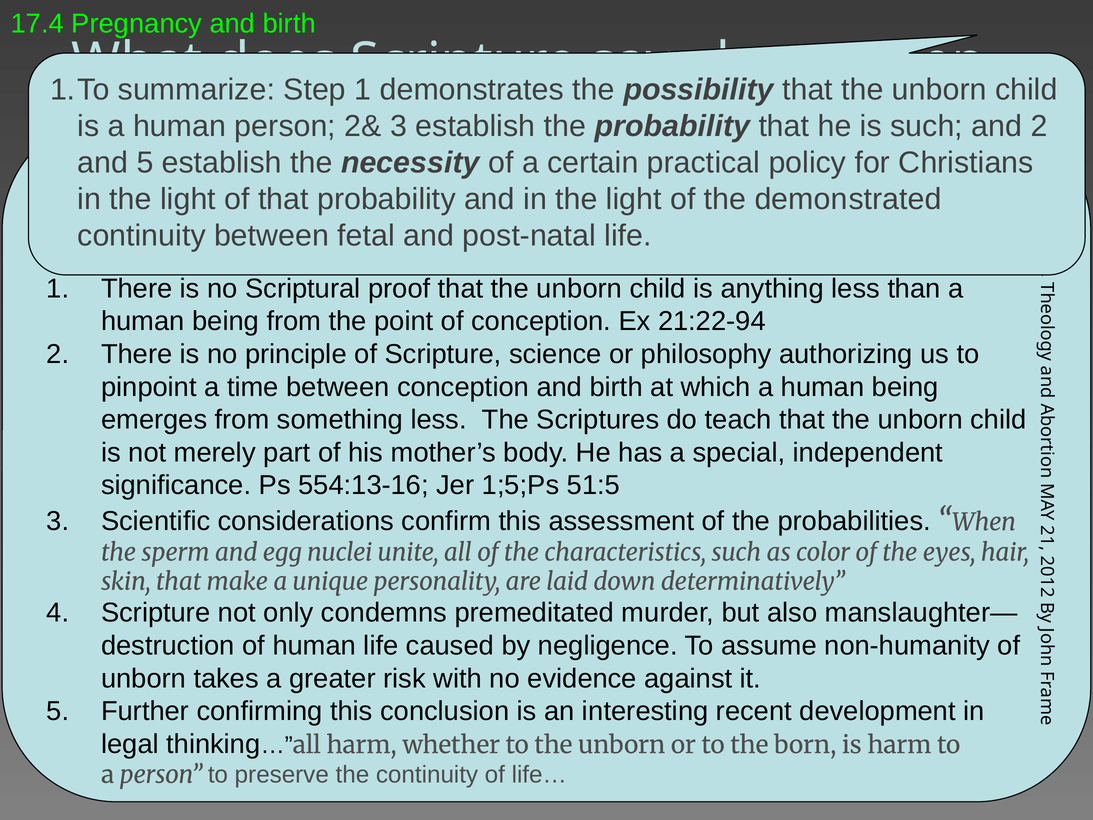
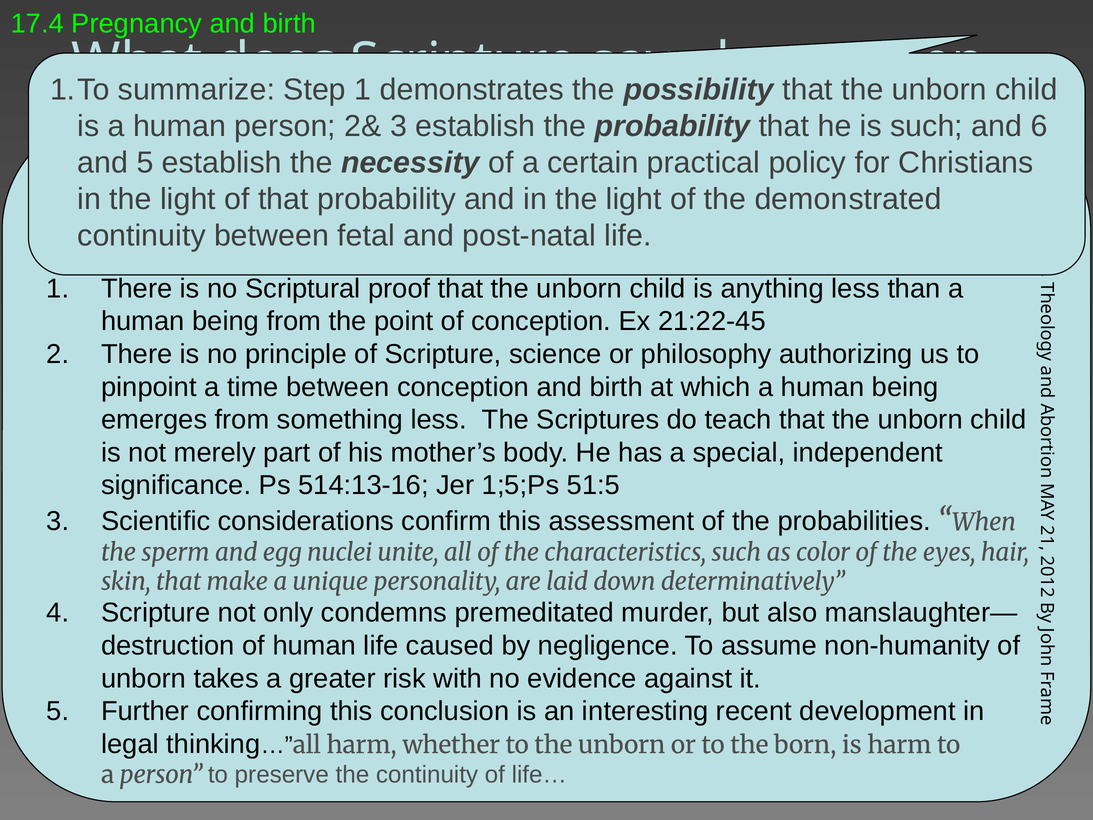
and 2: 2 -> 6 (1039, 126)
21:22-94: 21:22-94 -> 21:22-45 (712, 321)
554:13-16: 554:13-16 -> 514:13-16 (363, 485)
